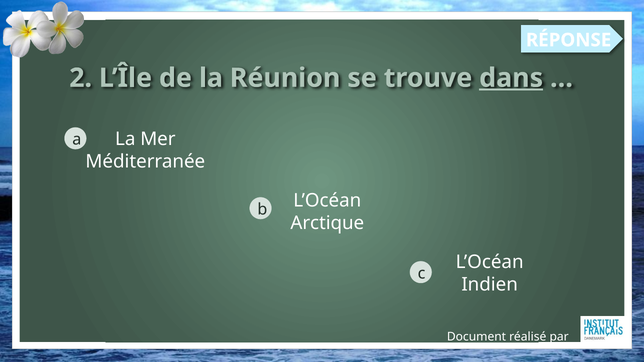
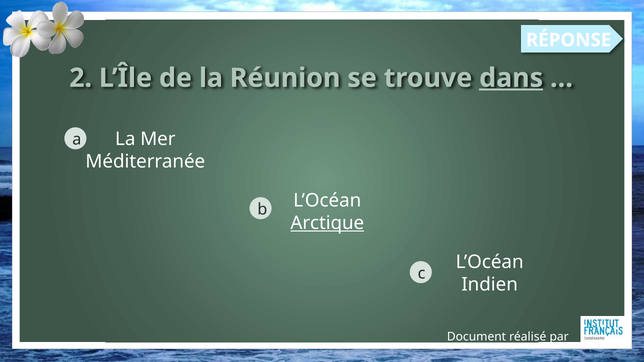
Arctique underline: none -> present (327, 223)
